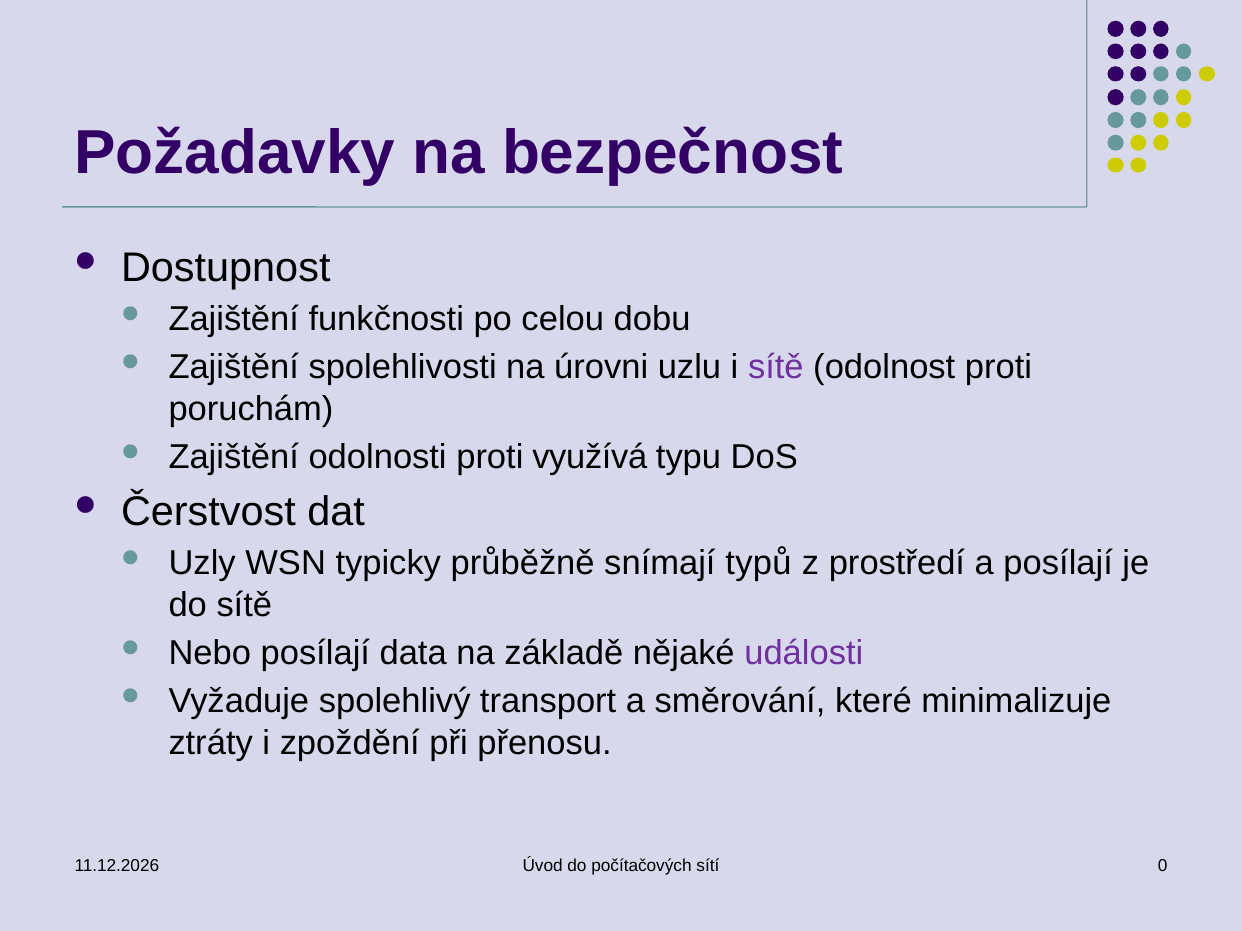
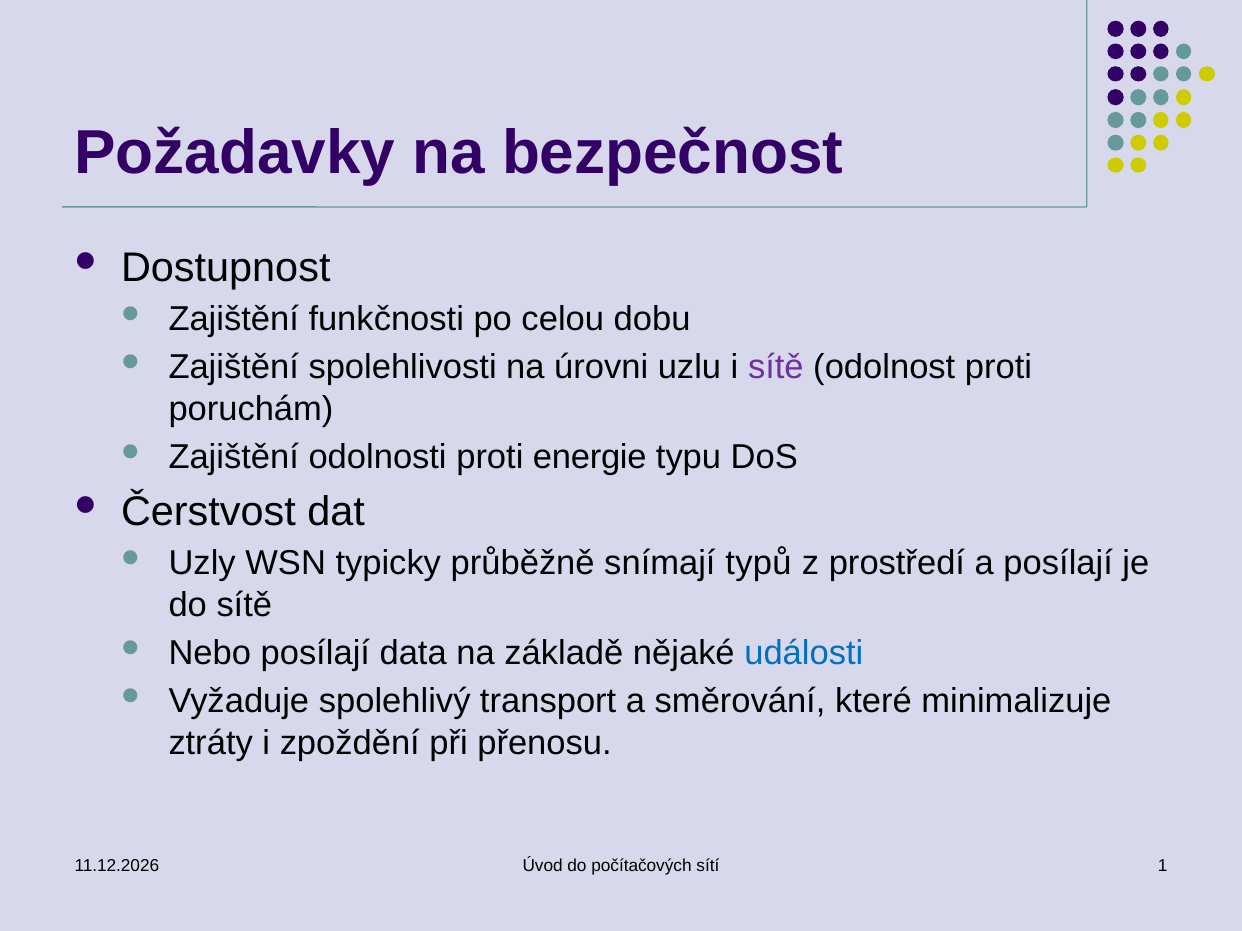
využívá: využívá -> energie (590, 457)
události colour: purple -> blue (804, 653)
0: 0 -> 1 (1163, 866)
